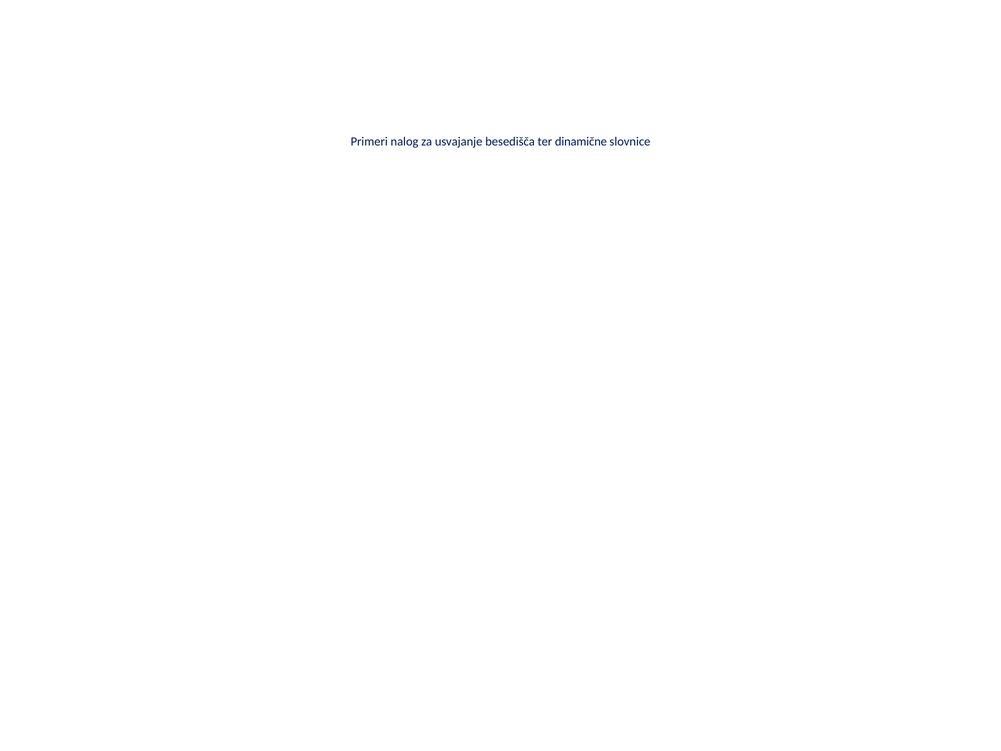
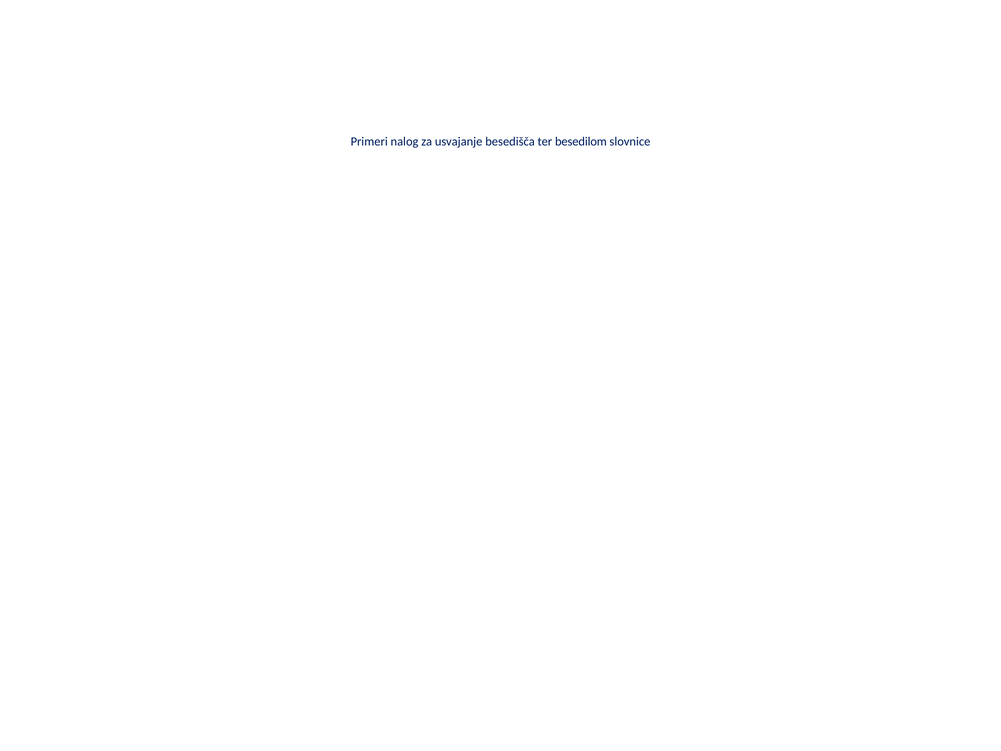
dinamične: dinamične -> besedilom (581, 142)
